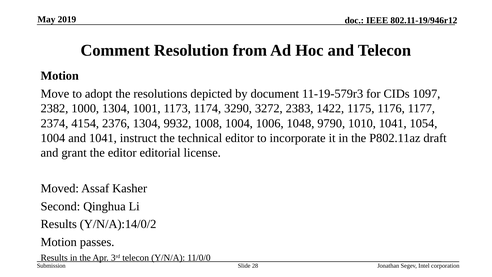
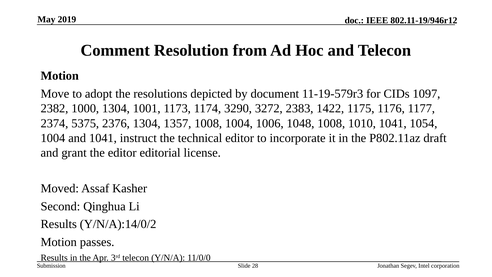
4154: 4154 -> 5375 (85, 123)
9932: 9932 -> 1357 (177, 123)
1048 9790: 9790 -> 1008 (331, 123)
